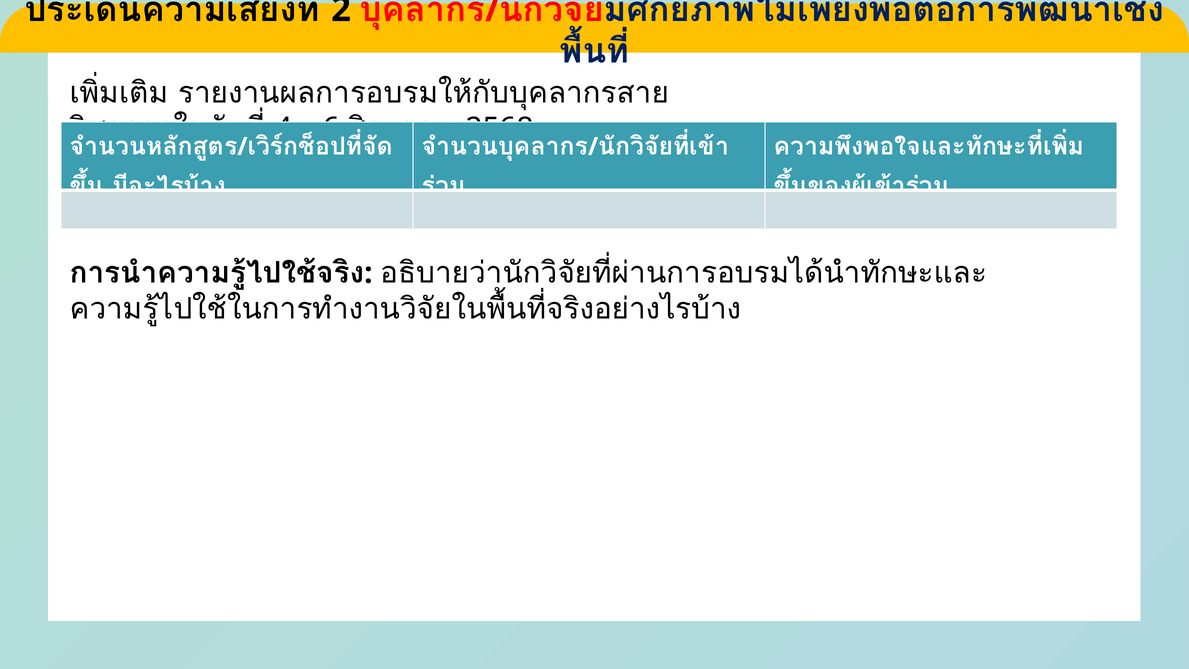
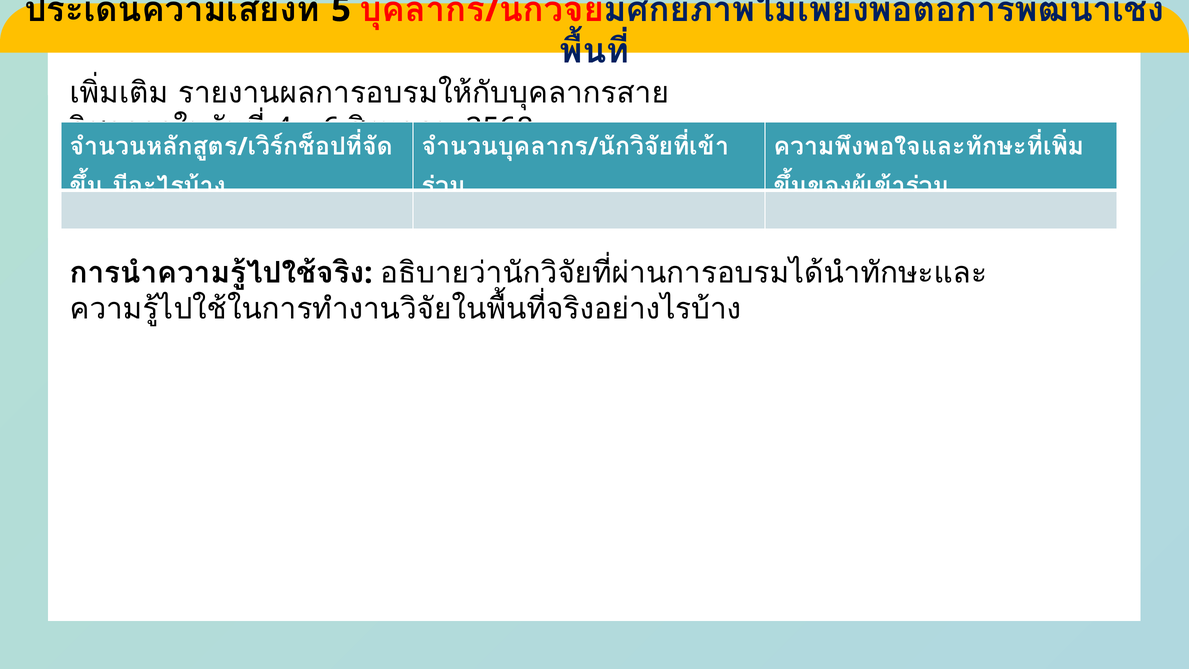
2: 2 -> 5 (341, 10)
